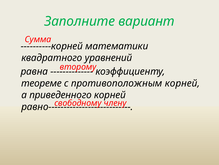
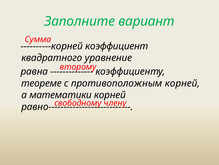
математики: математики -> коэффициент (117, 46)
уравнений: уравнений -> уравнение (108, 58)
приведенного: приведенного -> математики (61, 95)
